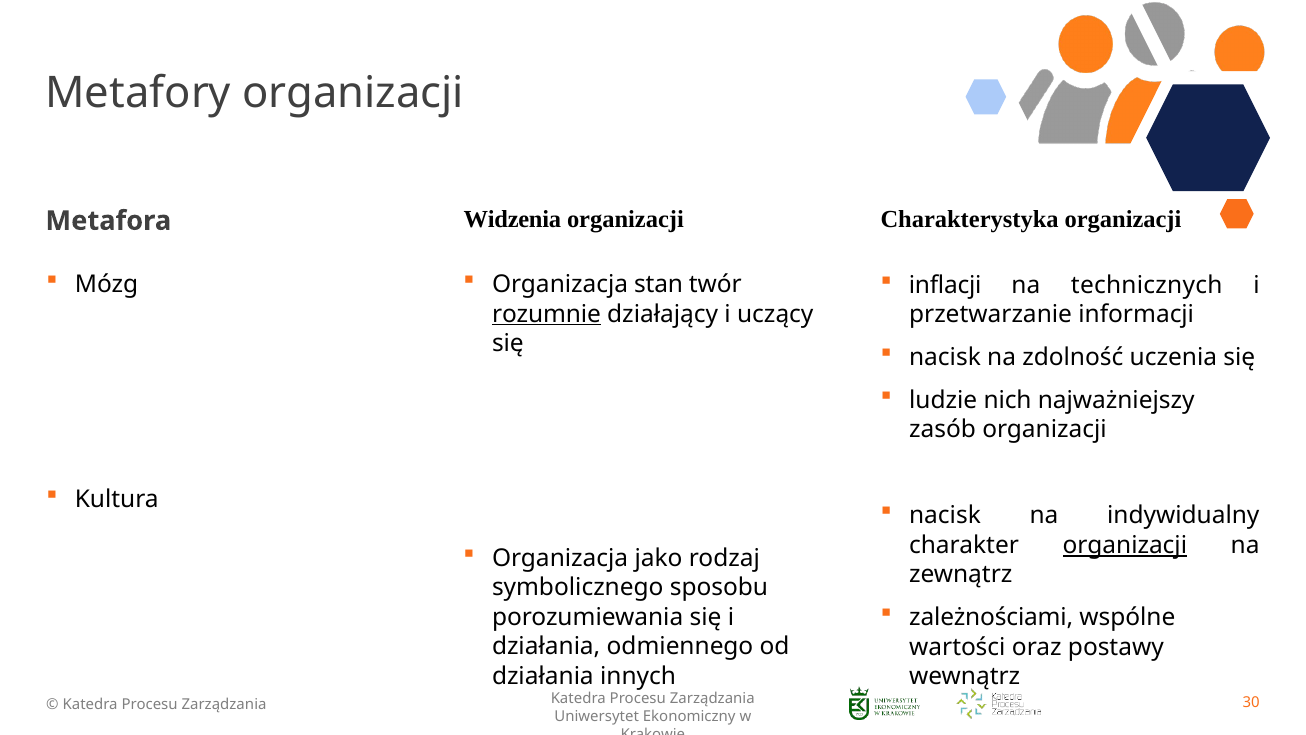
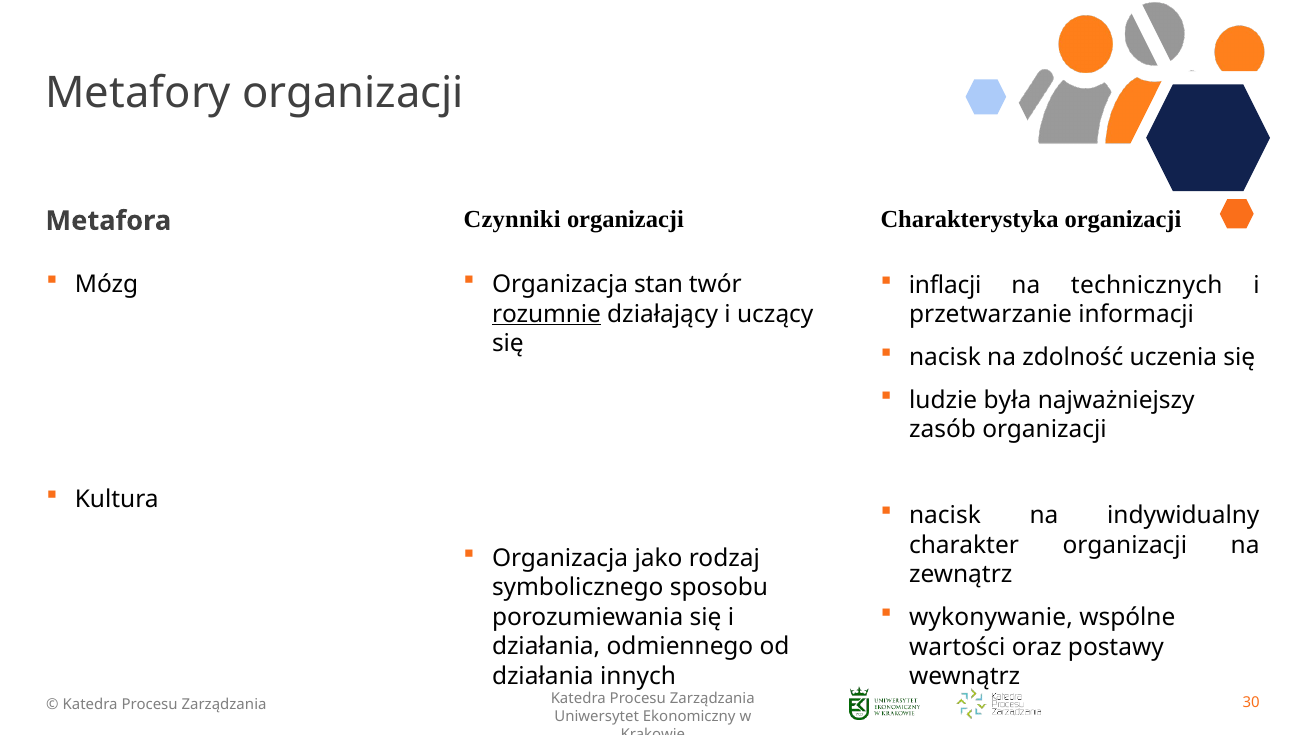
Widzenia: Widzenia -> Czynniki (512, 219)
nich: nich -> była (1007, 400)
organizacji underline: present -> none (1125, 545)
zależnościami: zależnościami -> wykonywanie (991, 617)
